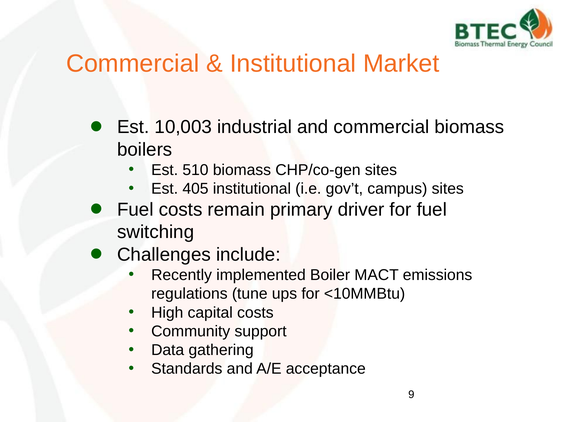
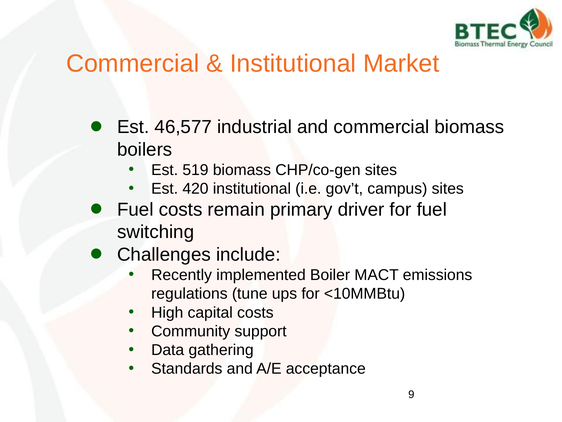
10,003: 10,003 -> 46,577 (183, 127)
510: 510 -> 519 (195, 170)
405: 405 -> 420 (195, 189)
